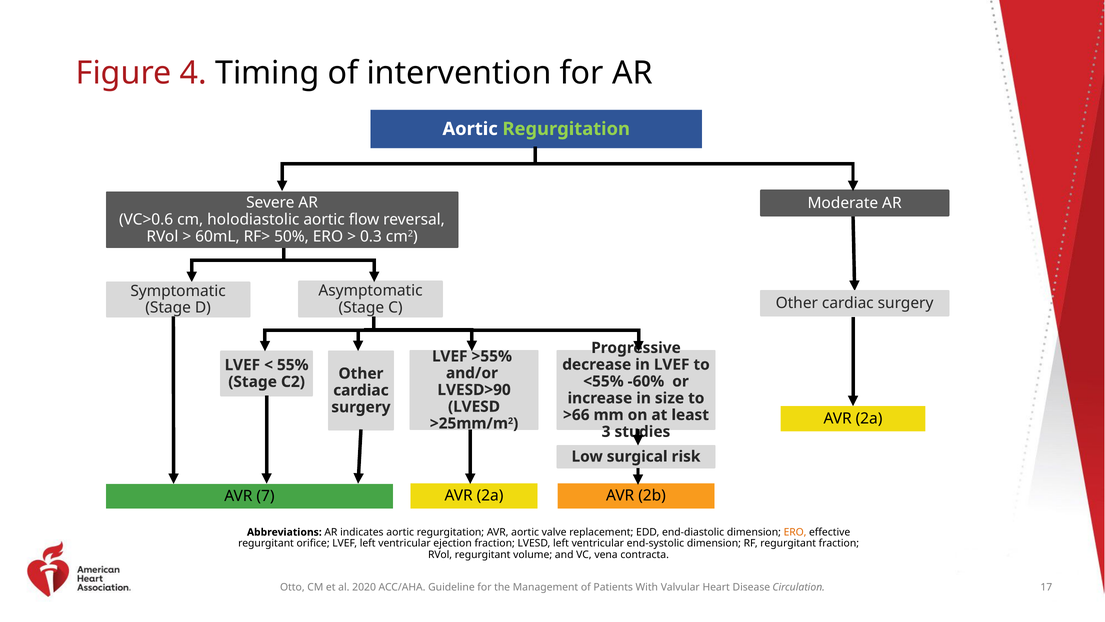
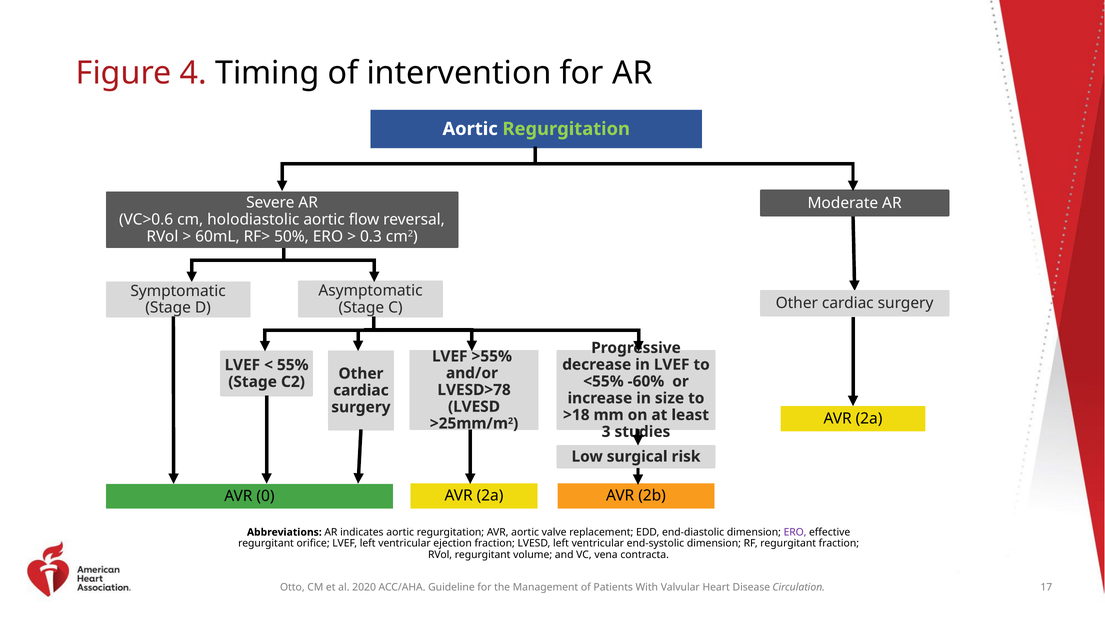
LVESD>90: LVESD>90 -> LVESD>78 (474, 390)
>66: >66 -> >18 (576, 415)
7: 7 -> 0 (266, 496)
ERO colour: orange -> purple (795, 532)
